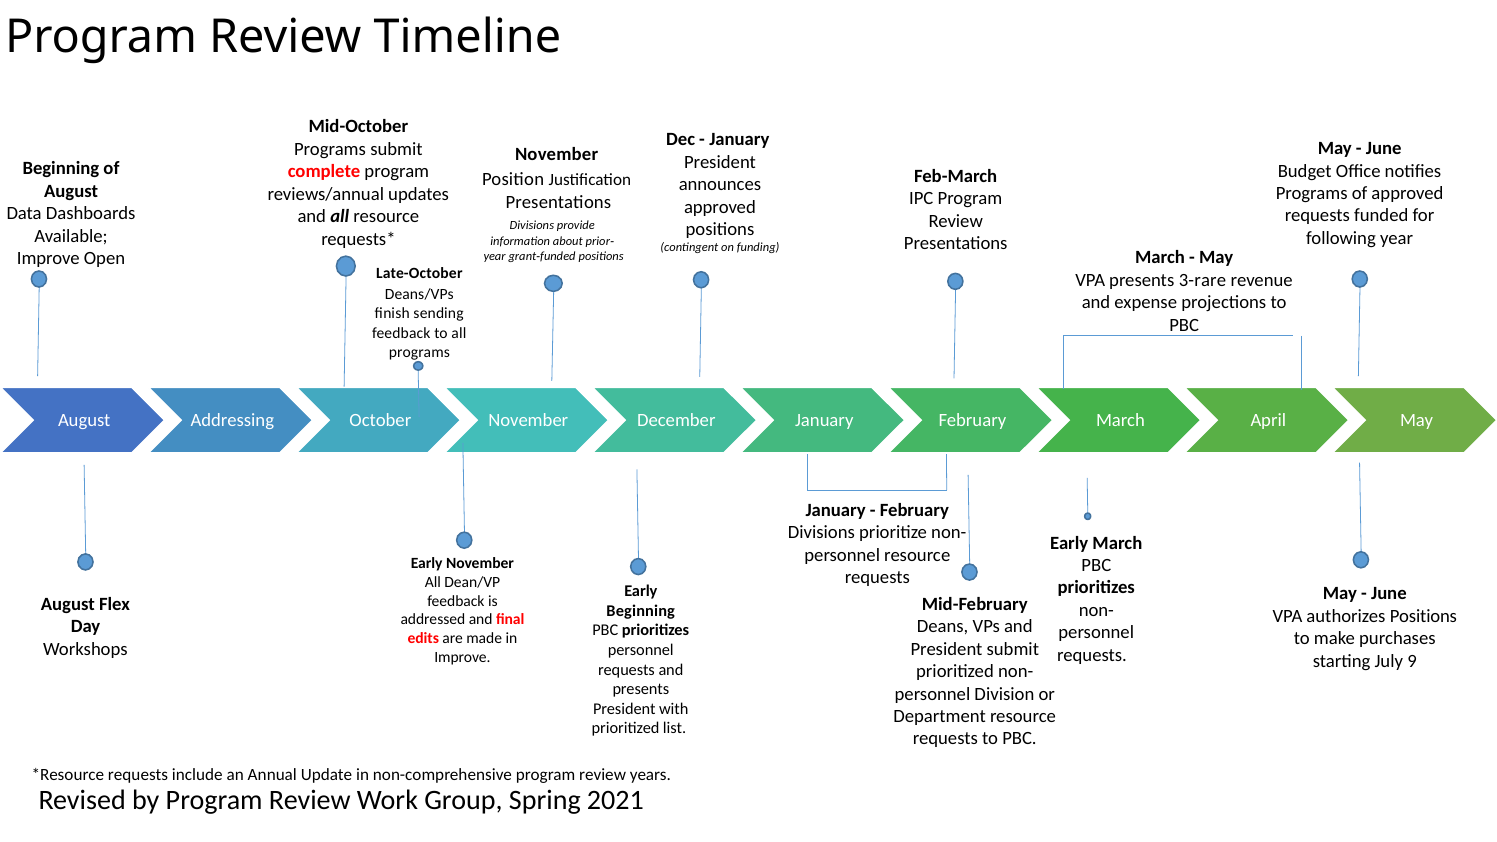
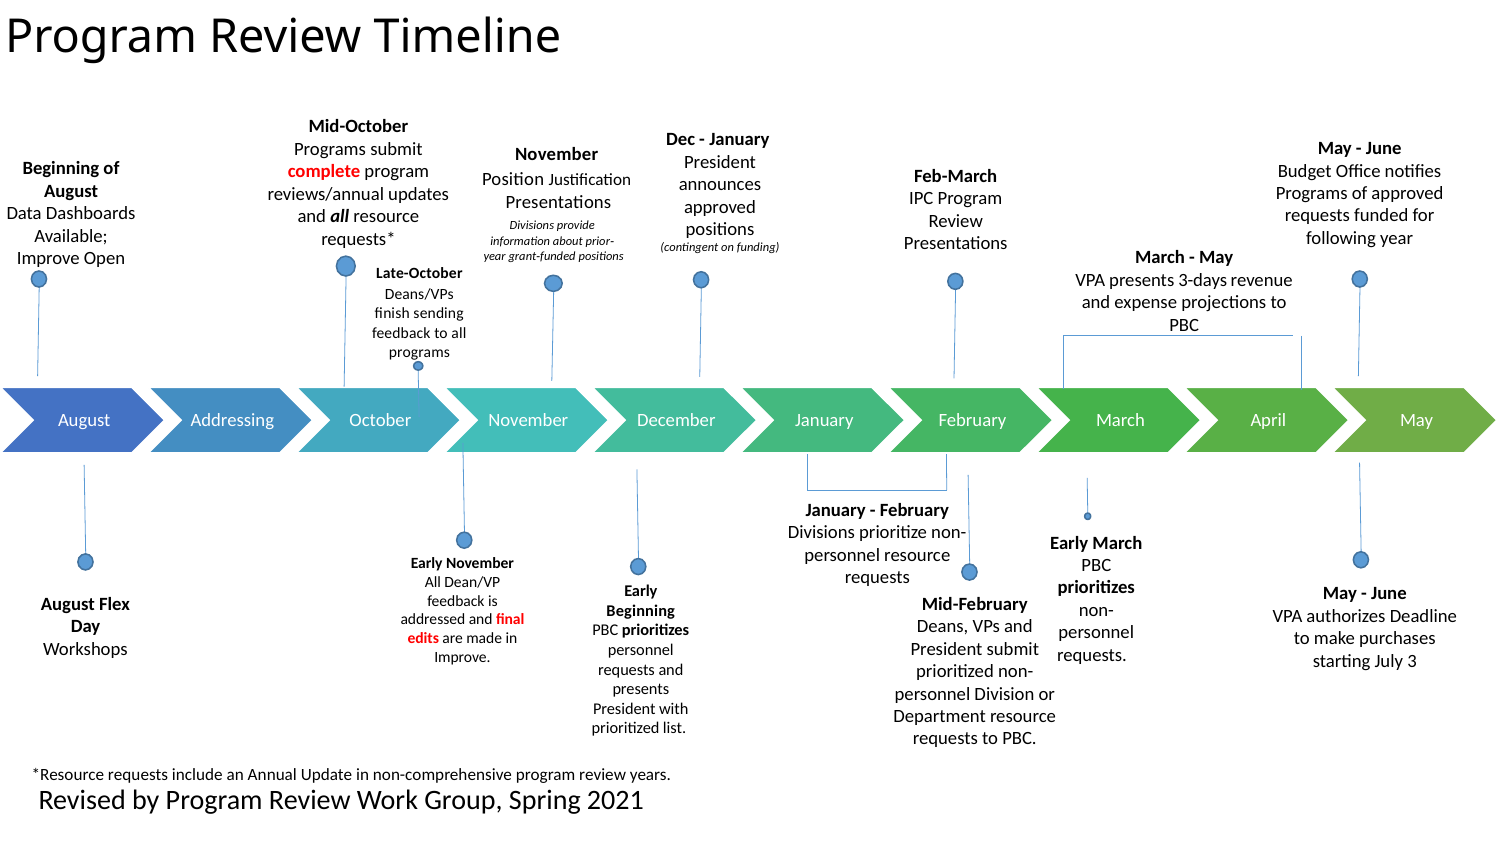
3-rare: 3-rare -> 3-days (1203, 280)
authorizes Positions: Positions -> Deadline (1423, 616)
9: 9 -> 3 (1412, 661)
